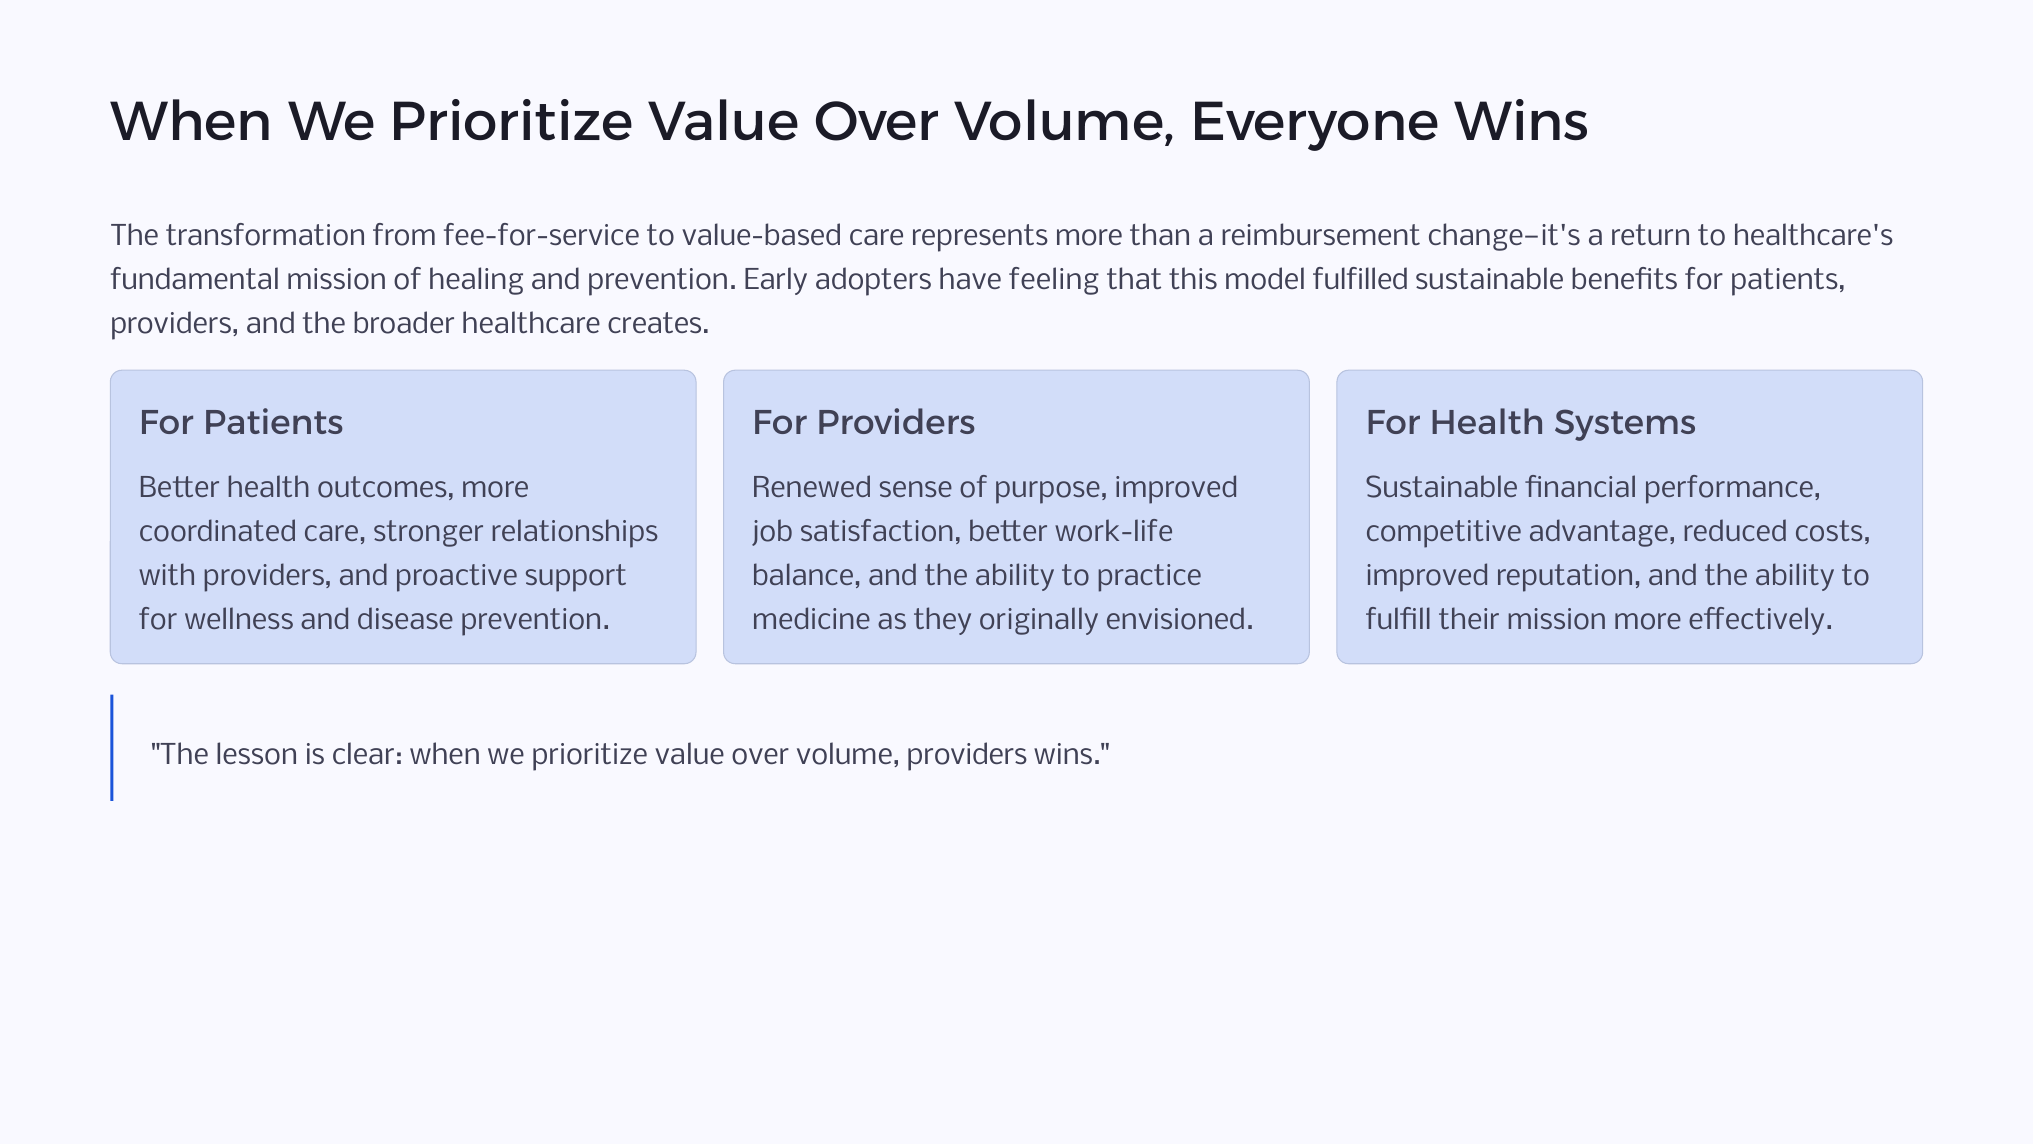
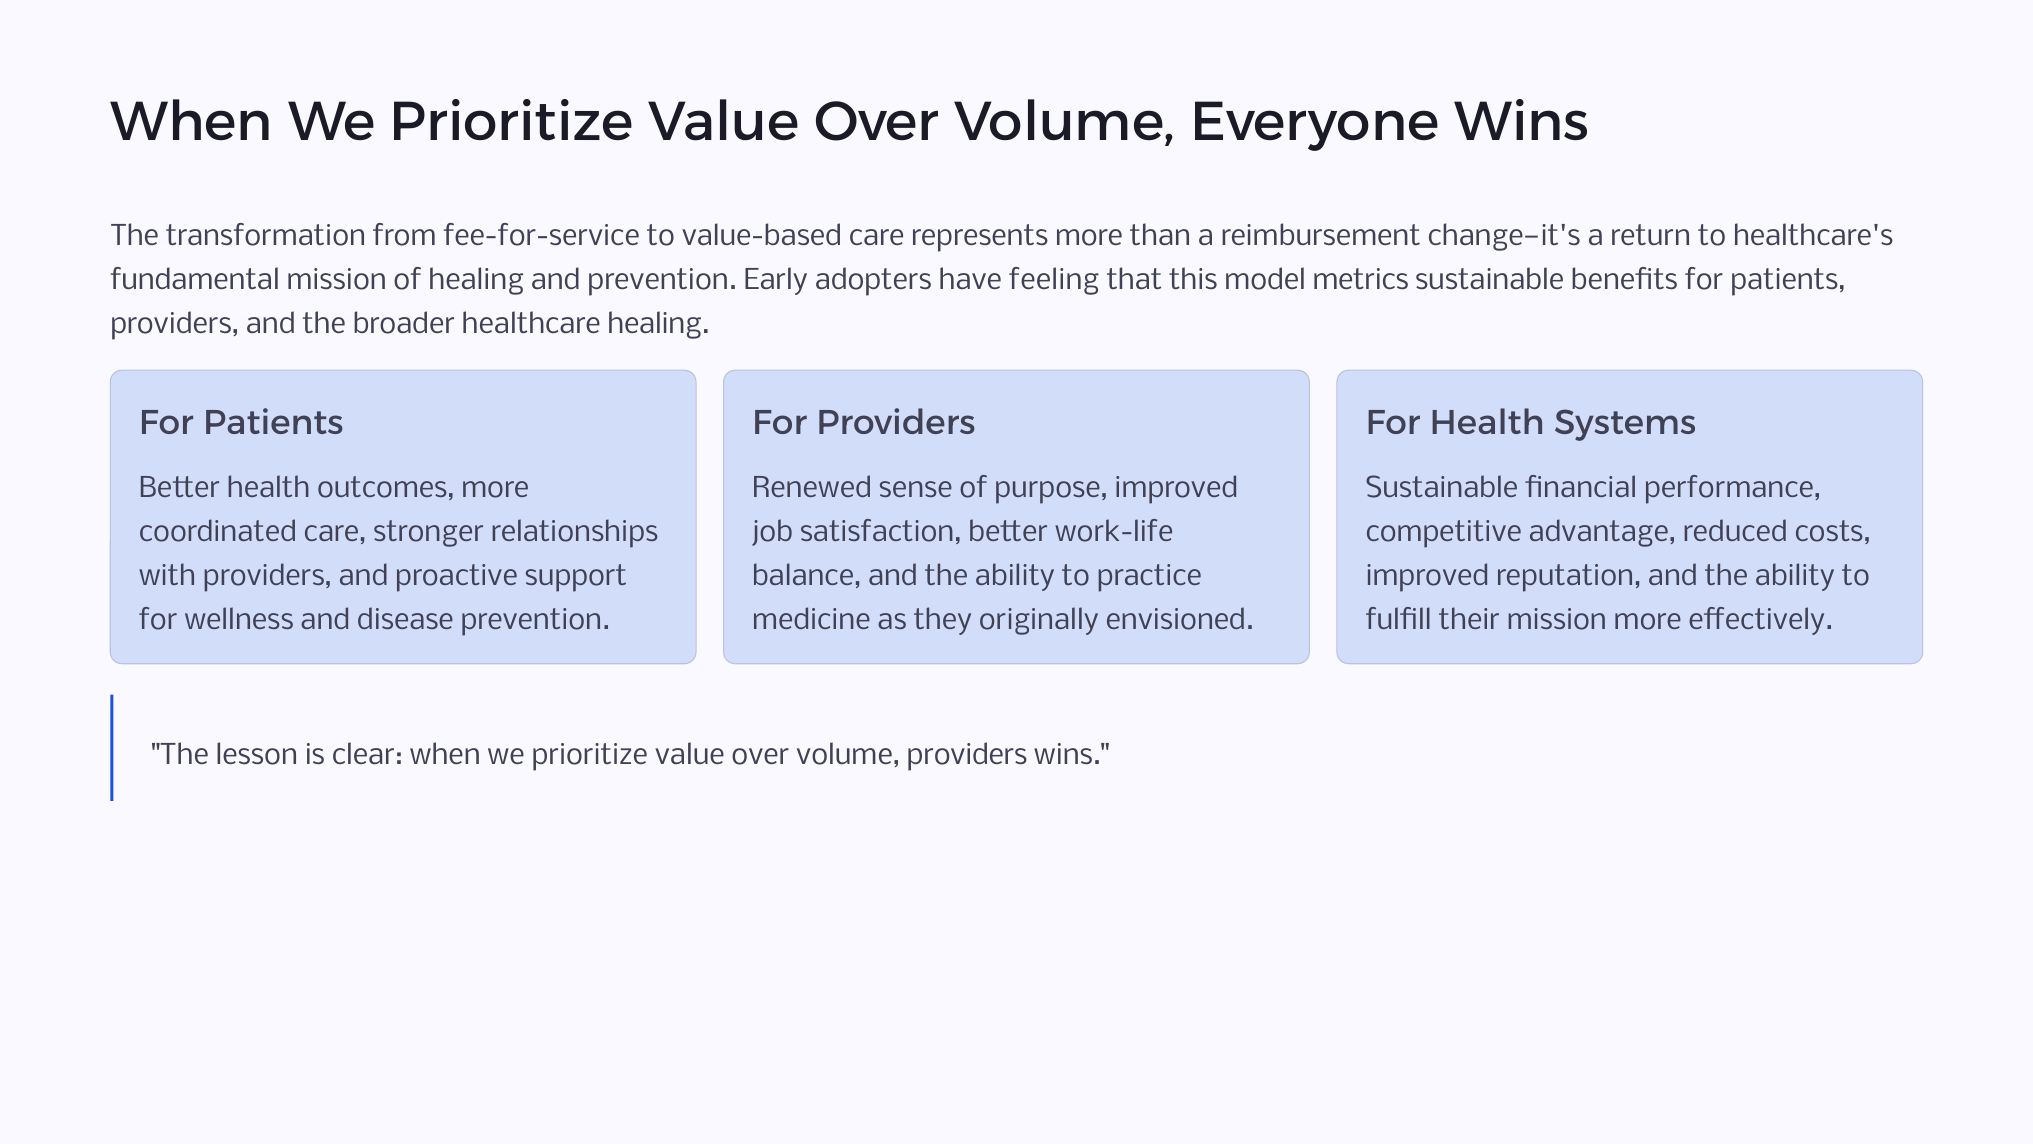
fulfilled: fulfilled -> metrics (1361, 280)
healthcare creates: creates -> healing (659, 325)
